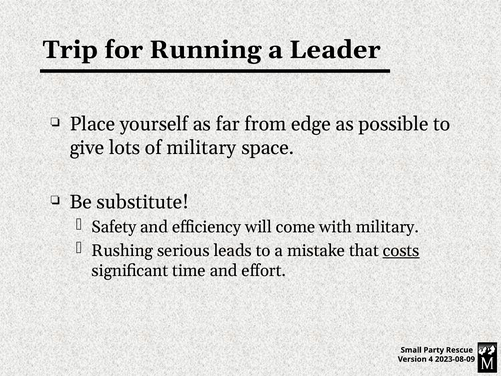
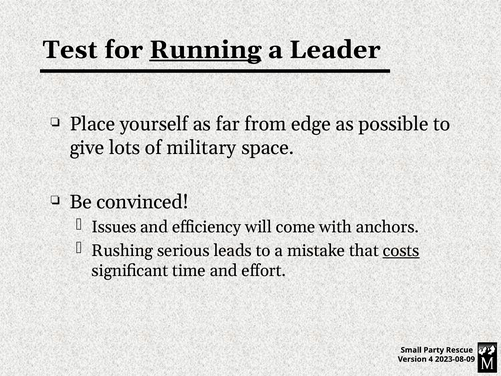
Trip: Trip -> Test (70, 50)
Running underline: none -> present (205, 50)
substitute: substitute -> convinced (143, 202)
Safety: Safety -> Issues (114, 227)
with military: military -> anchors (387, 227)
